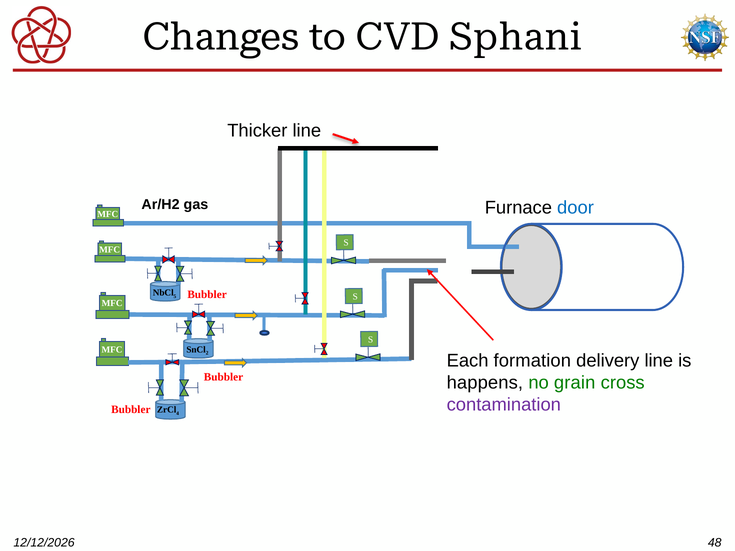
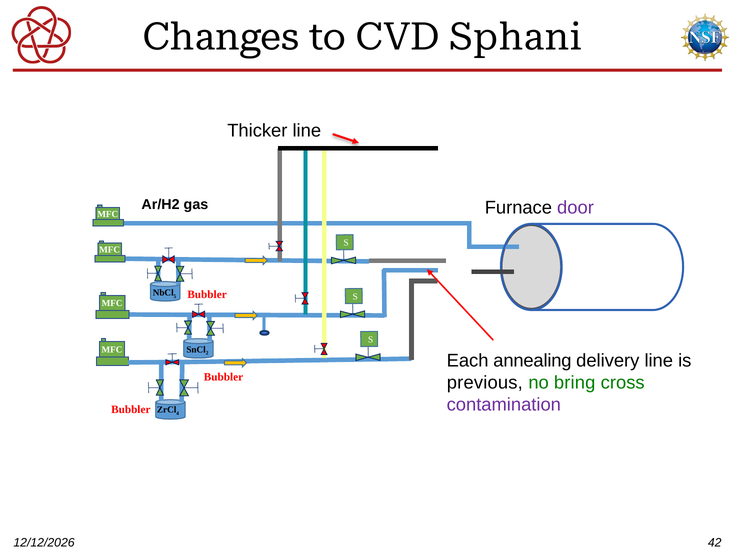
door colour: blue -> purple (576, 208)
formation: formation -> annealing (532, 361)
happens: happens -> previous (485, 383)
grain: grain -> bring (575, 383)
48: 48 -> 42 (715, 543)
